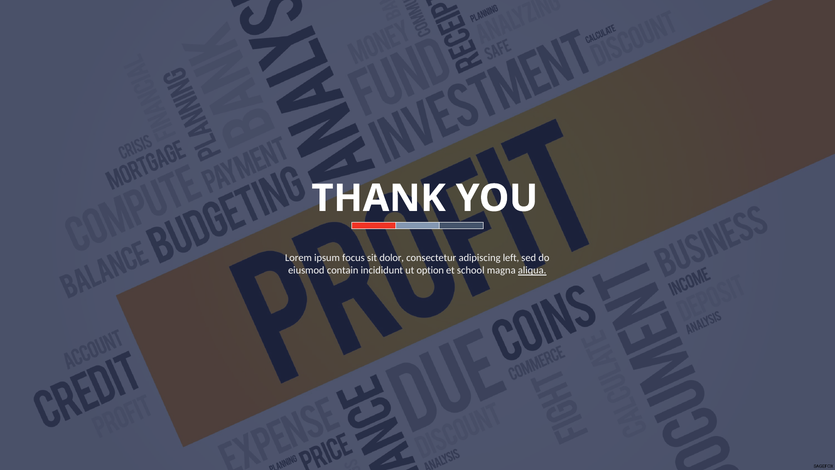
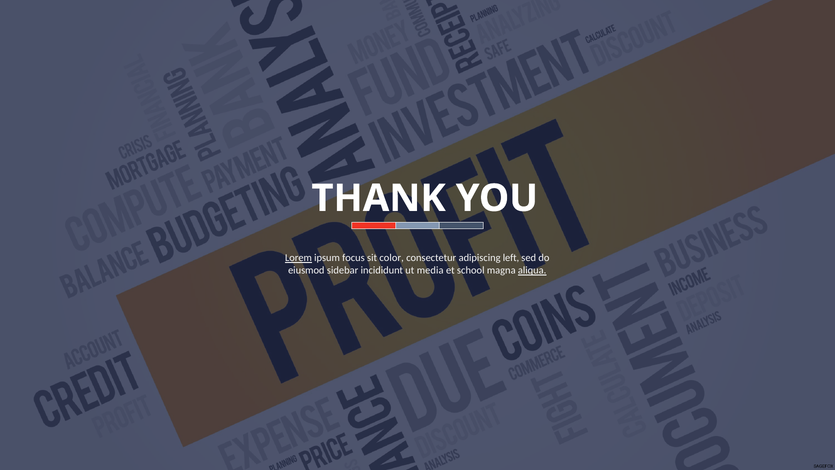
Lorem underline: none -> present (298, 258)
dolor: dolor -> color (392, 258)
contain: contain -> sidebar (343, 270)
option: option -> media (430, 270)
